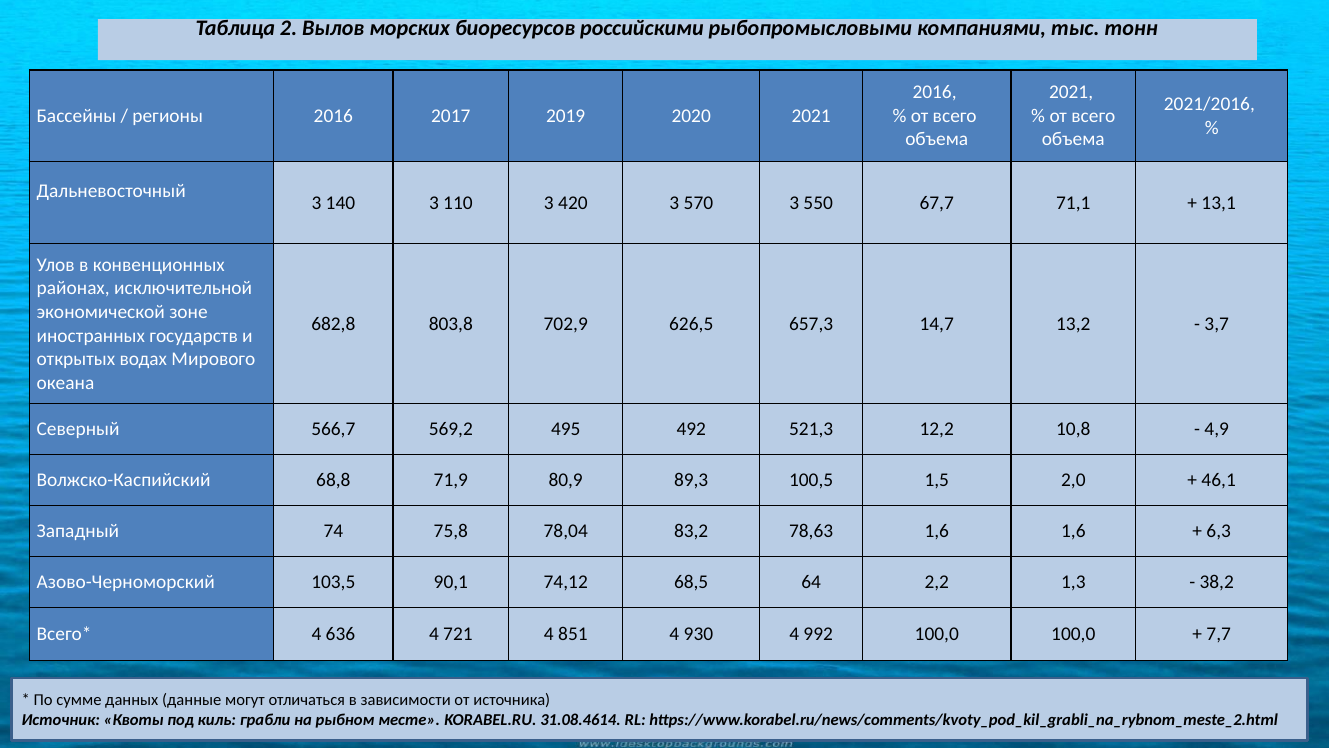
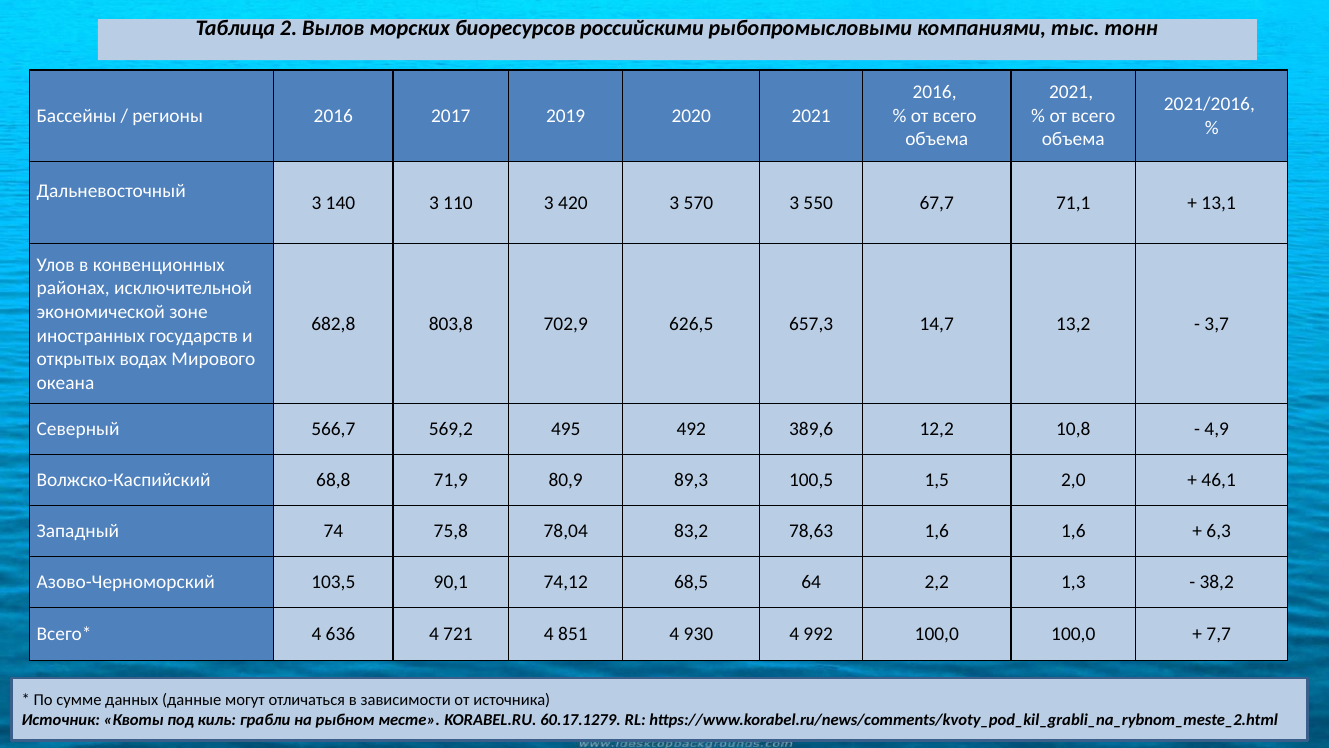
521,3: 521,3 -> 389,6 (811, 429)
31.08.4614: 31.08.4614 -> 60.17.1279 (581, 720)
